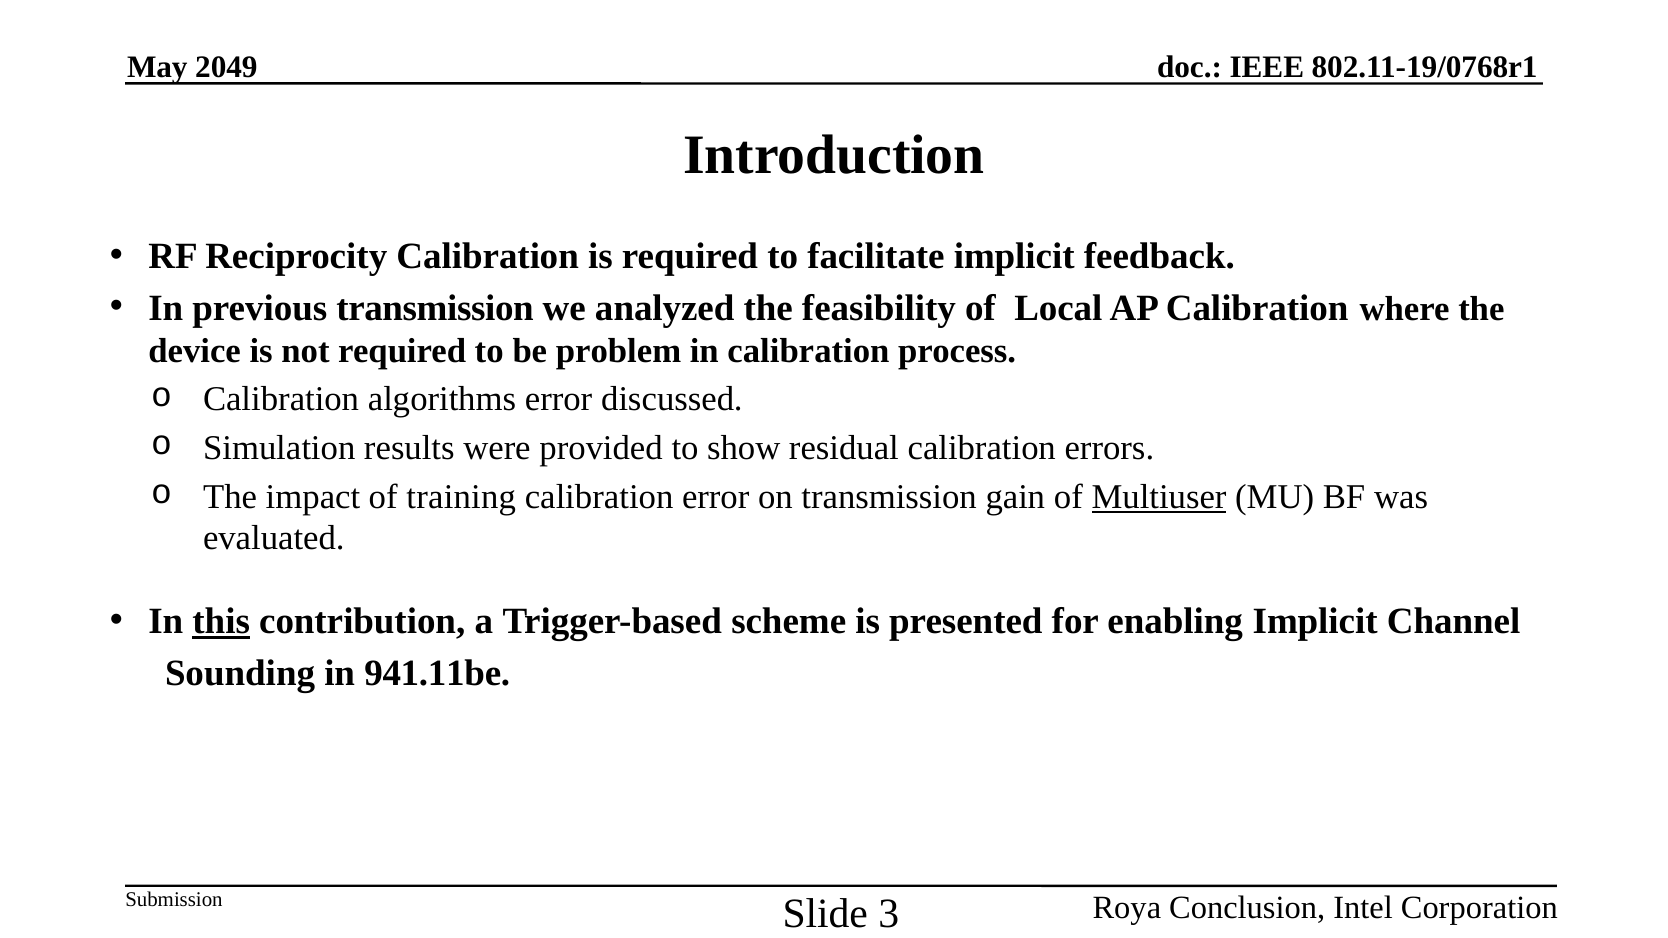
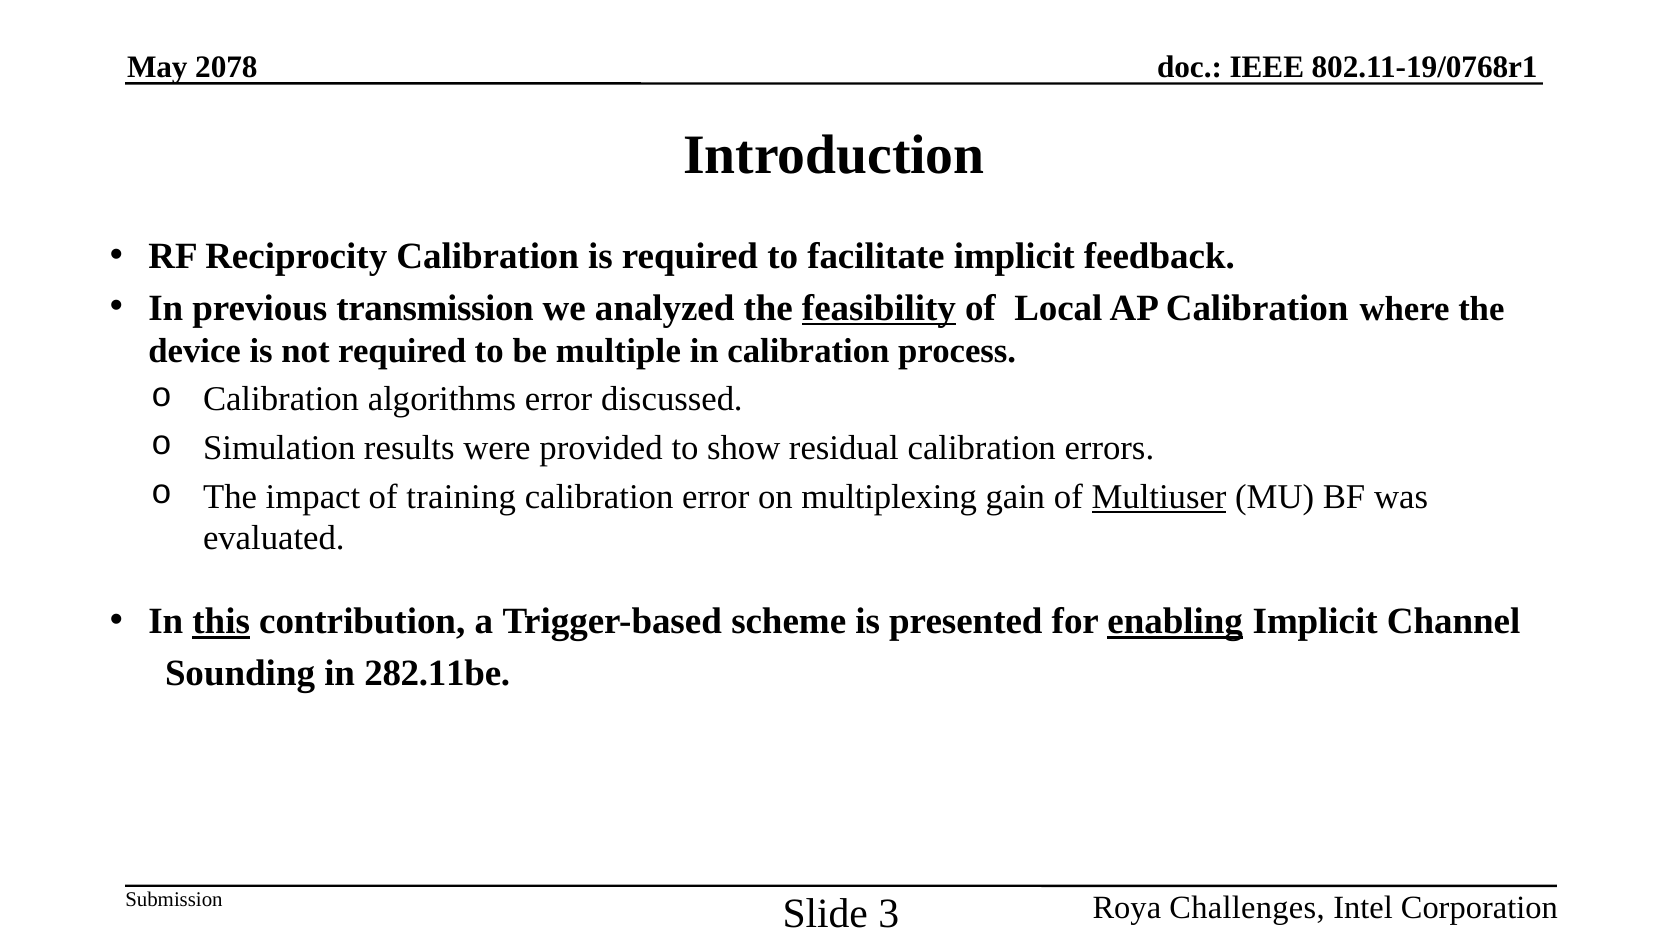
2049: 2049 -> 2078 (226, 67)
feasibility underline: none -> present (879, 308)
problem: problem -> multiple (618, 351)
on transmission: transmission -> multiplexing (889, 497)
enabling underline: none -> present (1175, 622)
941.11be: 941.11be -> 282.11be (437, 674)
Conclusion: Conclusion -> Challenges (1247, 908)
